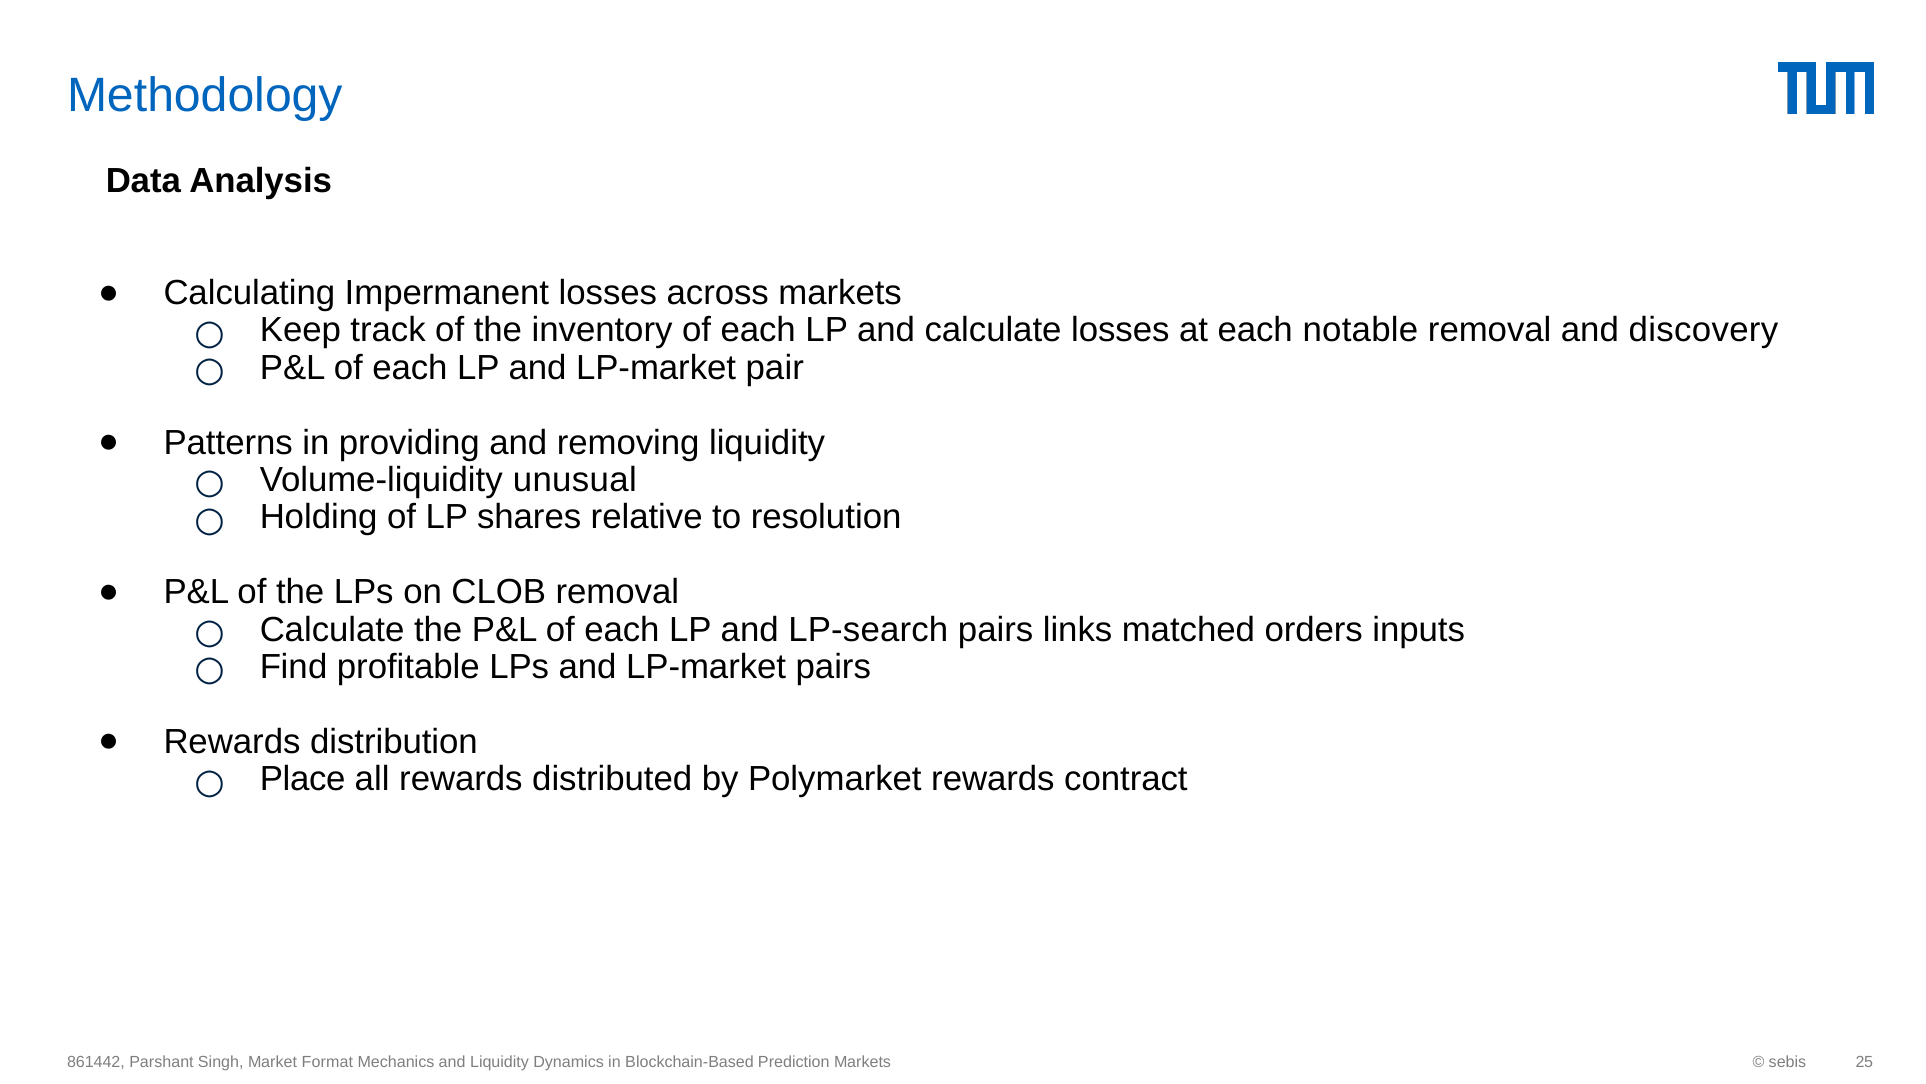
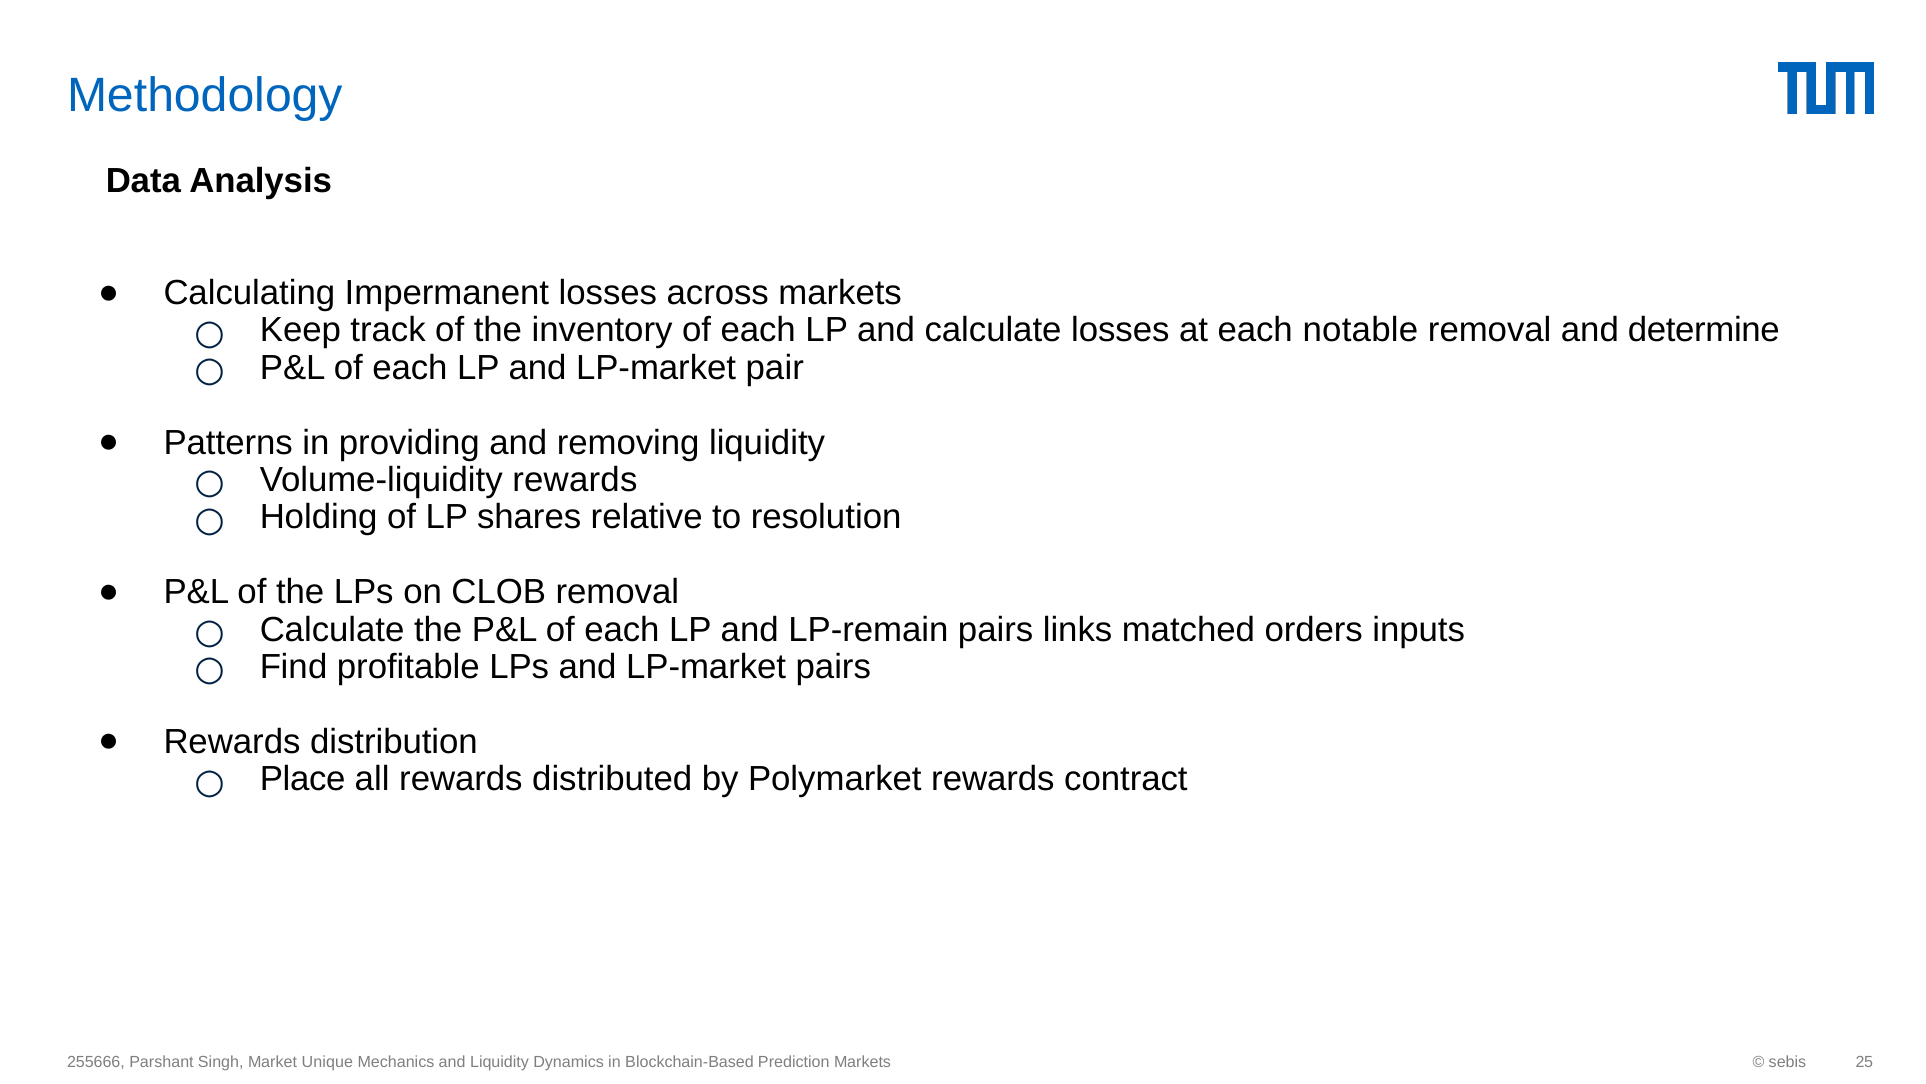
discovery: discovery -> determine (1704, 330)
Volume-liquidity unusual: unusual -> rewards (575, 480)
LP-search: LP-search -> LP-remain (868, 629)
861442: 861442 -> 255666 (96, 1062)
Format: Format -> Unique (327, 1062)
